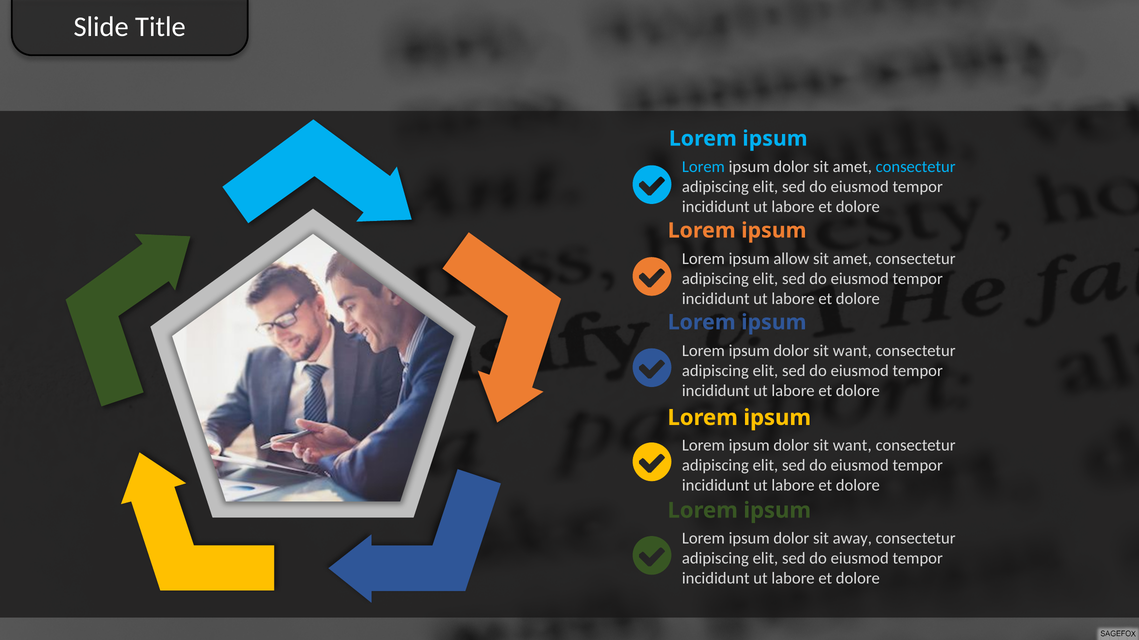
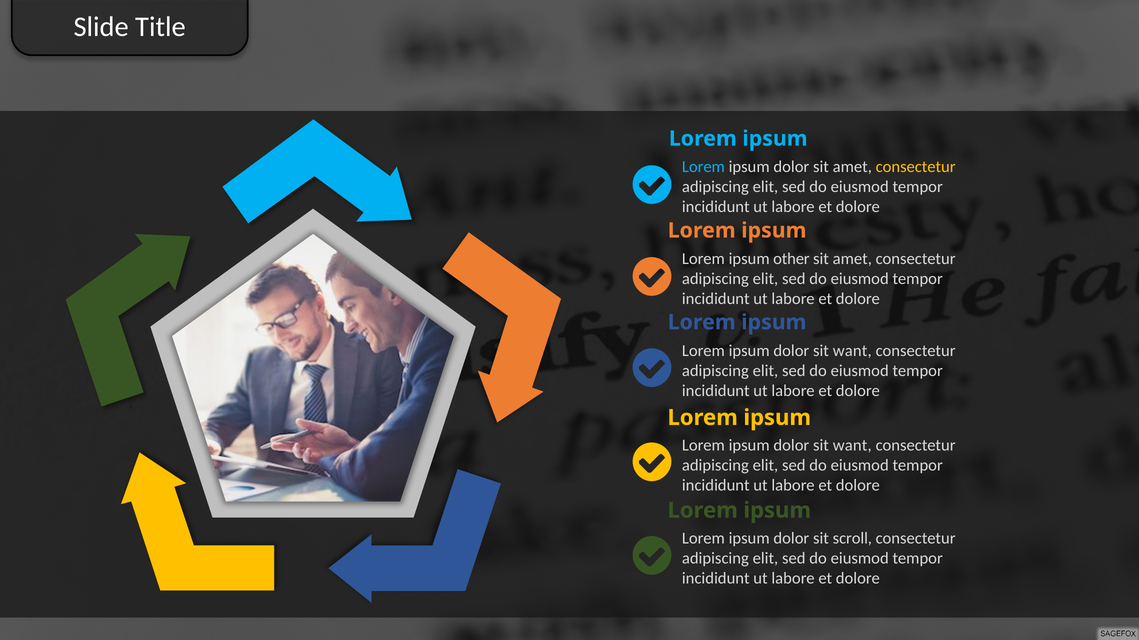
consectetur colour: light blue -> yellow (916, 167)
allow: allow -> other (791, 259)
away: away -> scroll (852, 539)
